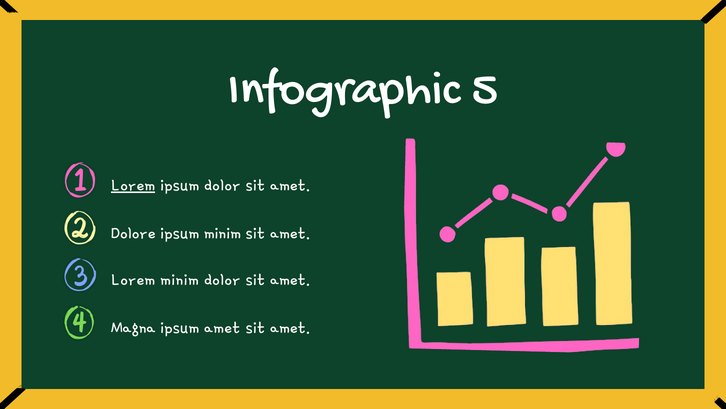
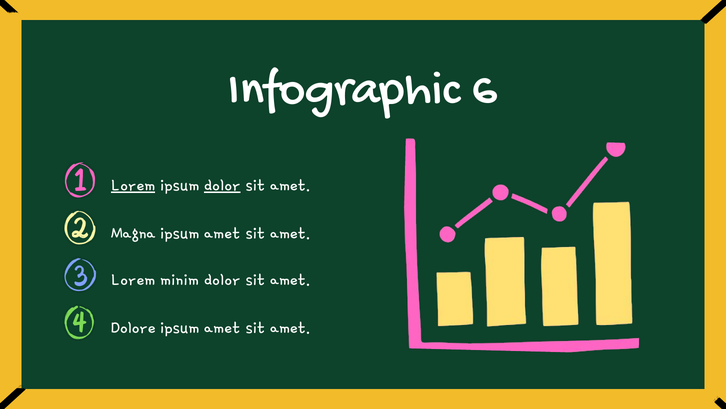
5: 5 -> 6 (485, 85)
dolor underline: none -> present (222, 184)
Dolore: Dolore -> Magna (133, 232)
minim: minim -> amet (222, 232)
Magna: Magna -> Dolore (133, 326)
